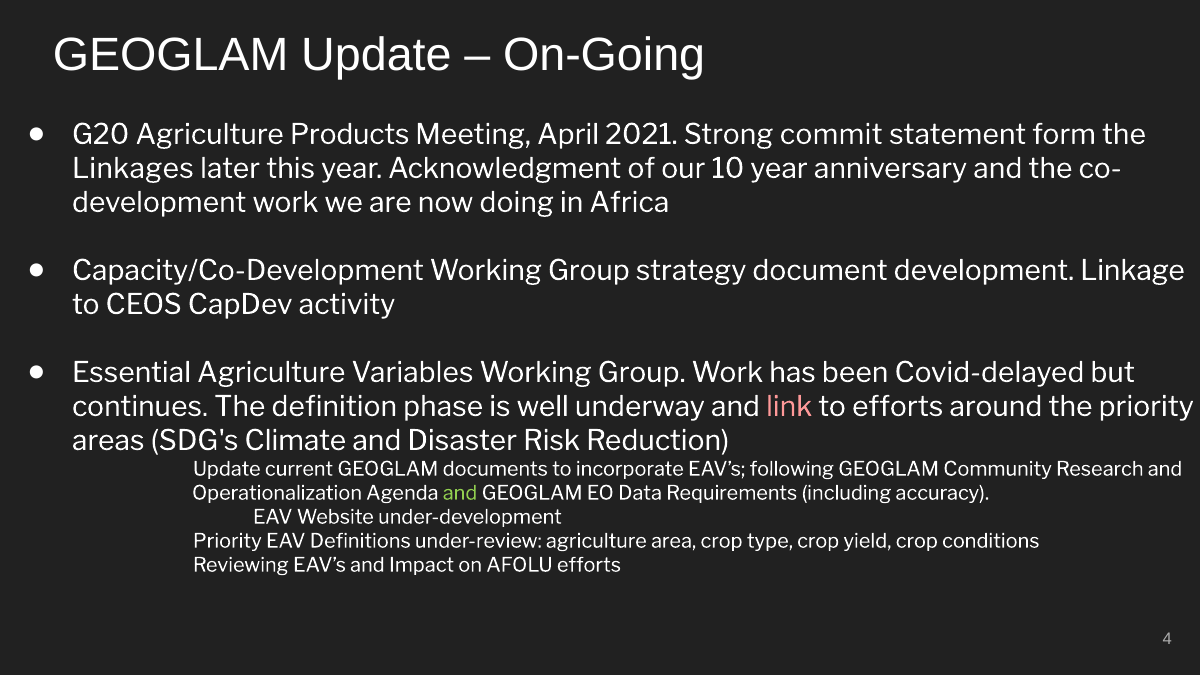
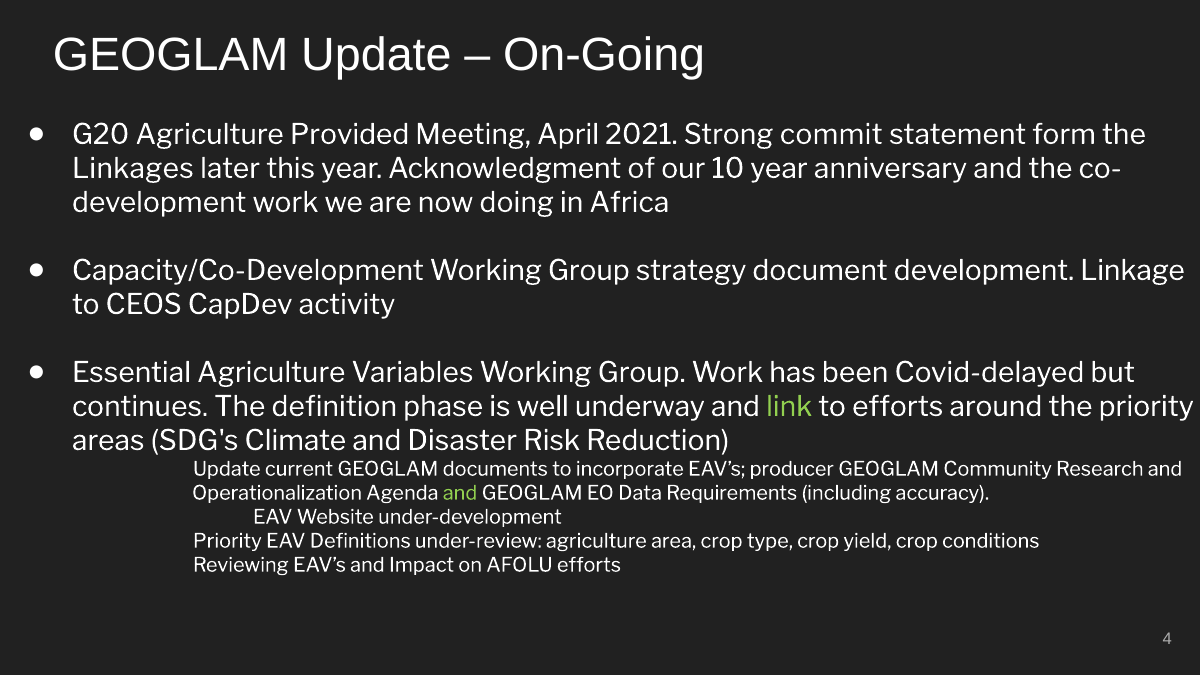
Products: Products -> Provided (350, 135)
link colour: pink -> light green (789, 407)
following: following -> producer (792, 469)
